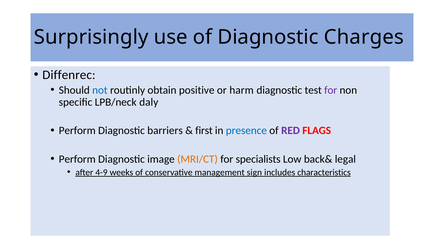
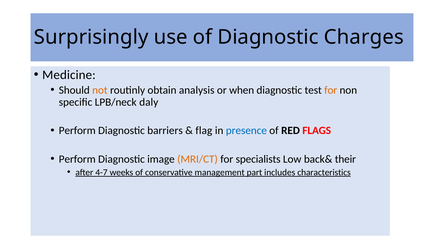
Diffenrec: Diffenrec -> Medicine (69, 75)
not colour: blue -> orange (100, 90)
positive: positive -> analysis (197, 90)
harm: harm -> when (242, 90)
for colour: purple -> orange (331, 90)
first: first -> flag (204, 131)
RED colour: purple -> black (291, 131)
legal: legal -> their (345, 160)
4-9: 4-9 -> 4-7 (101, 173)
sign: sign -> part (254, 173)
